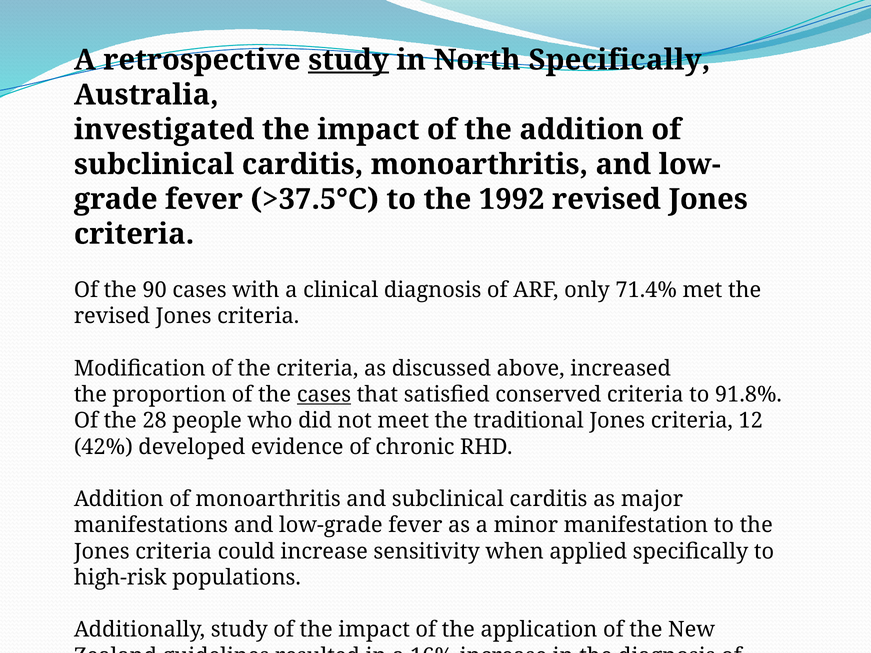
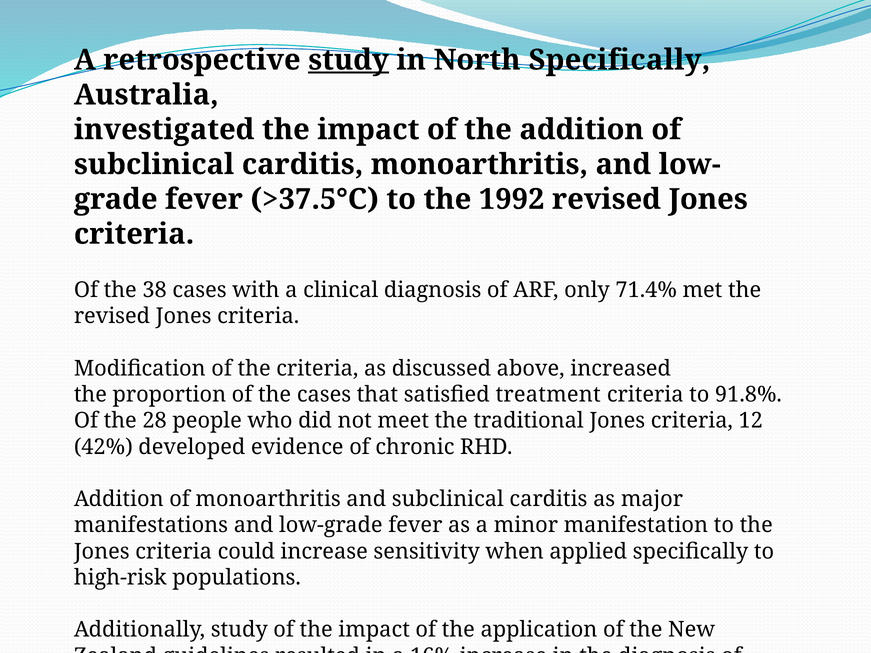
90: 90 -> 38 (155, 290)
cases underline: present -> none (324, 395)
conserved: conserved -> treatment (548, 395)
